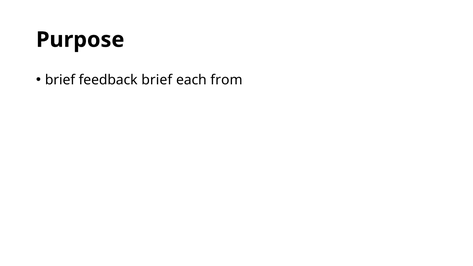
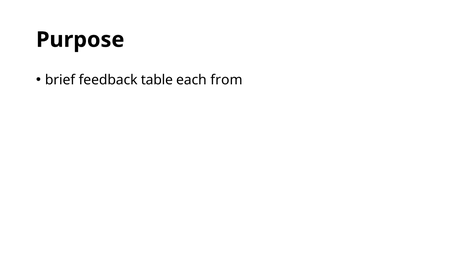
feedback brief: brief -> table (157, 80)
